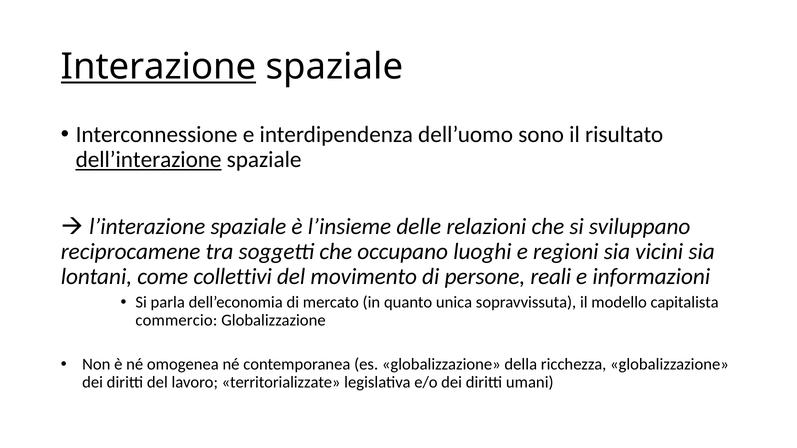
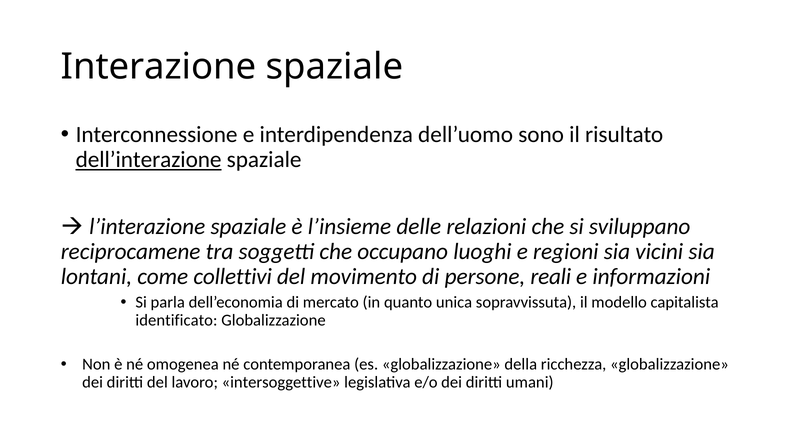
Interazione underline: present -> none (158, 67)
commercio: commercio -> identificato (176, 321)
territorializzate: territorializzate -> intersoggettive (281, 383)
